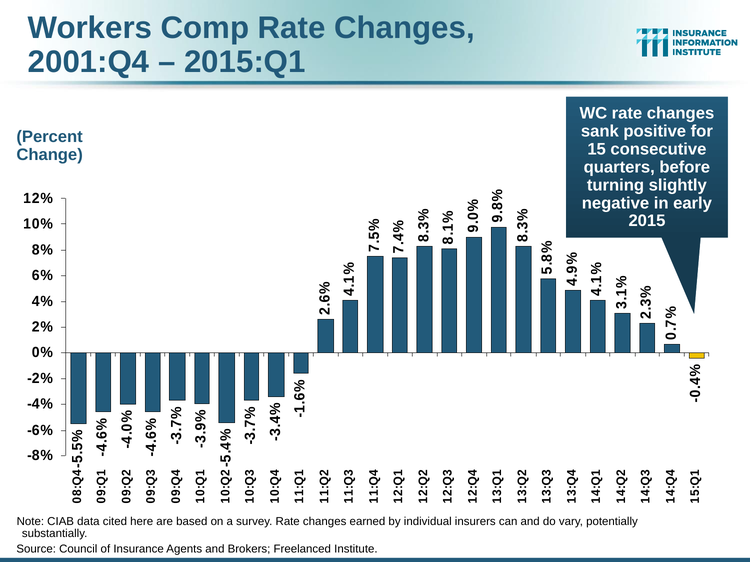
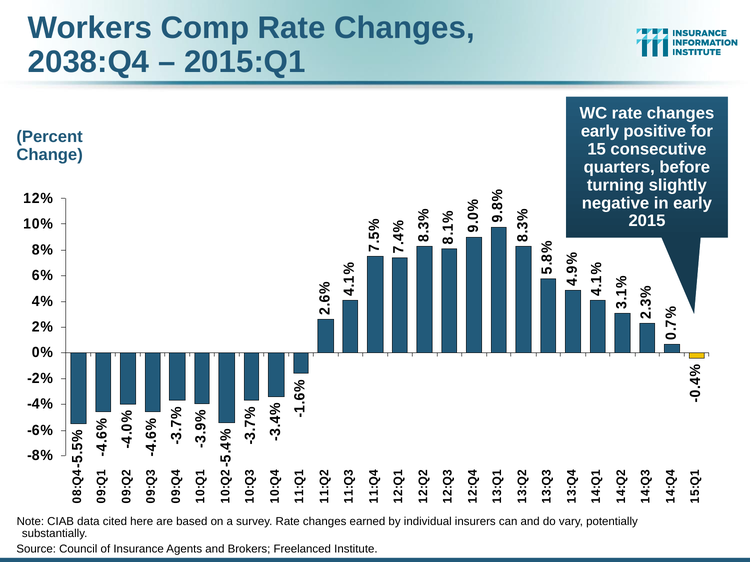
2001:Q4: 2001:Q4 -> 2038:Q4 (89, 62)
sank: sank -> early (600, 131)
